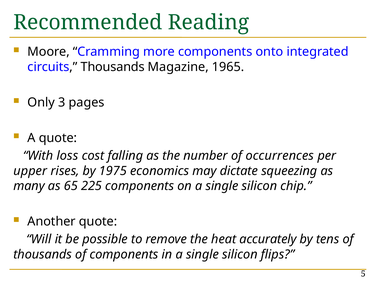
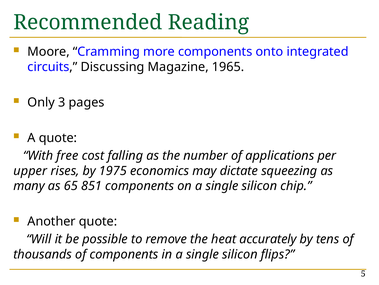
circuits Thousands: Thousands -> Discussing (113, 67)
loss: loss -> free (67, 155)
occurrences: occurrences -> applications (280, 155)
225: 225 -> 851 (92, 186)
